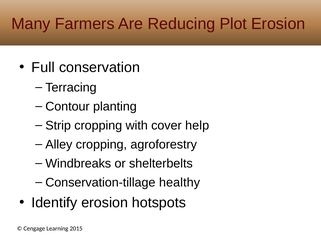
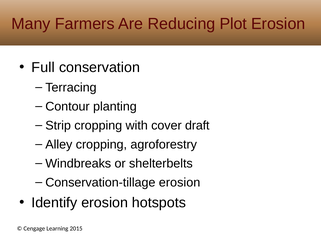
help: help -> draft (197, 125)
Conservation-tillage healthy: healthy -> erosion (180, 182)
